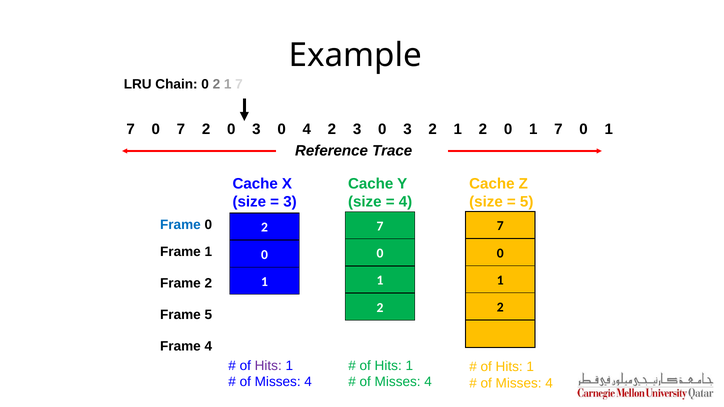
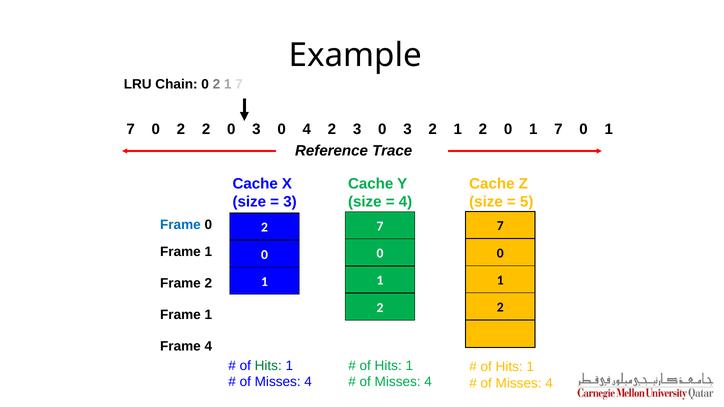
7 0 7: 7 -> 2 (181, 130)
5: 5 -> 1 (208, 315)
Hits colour: purple -> green (268, 366)
